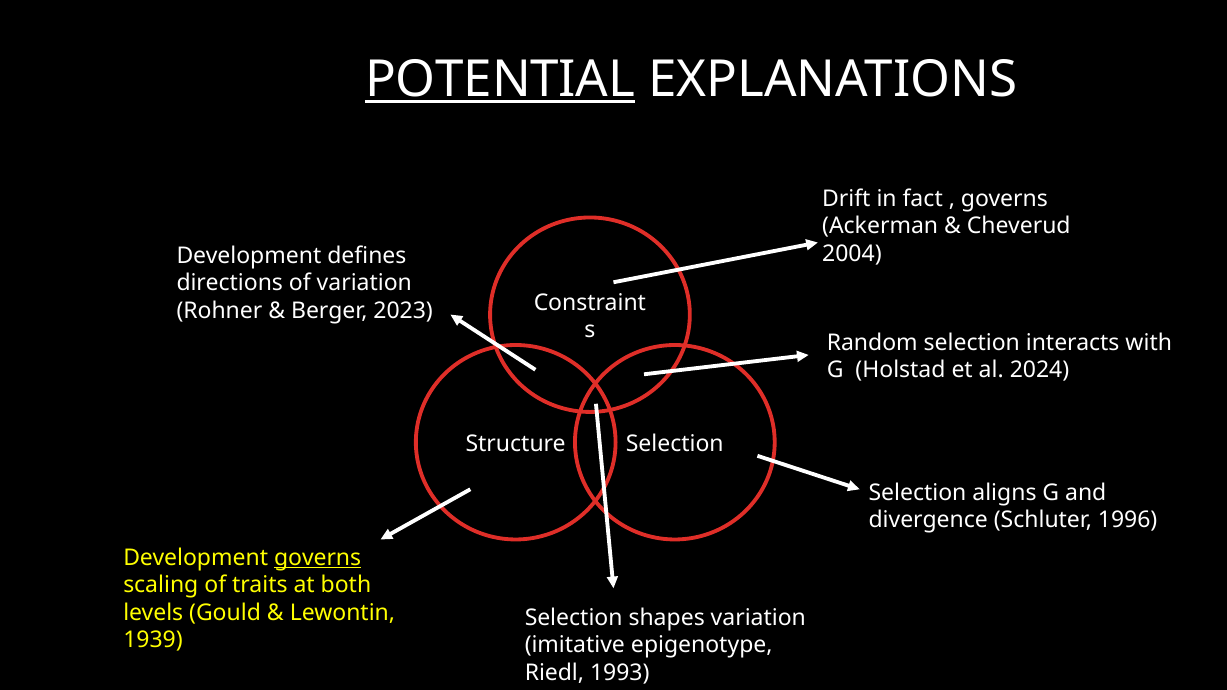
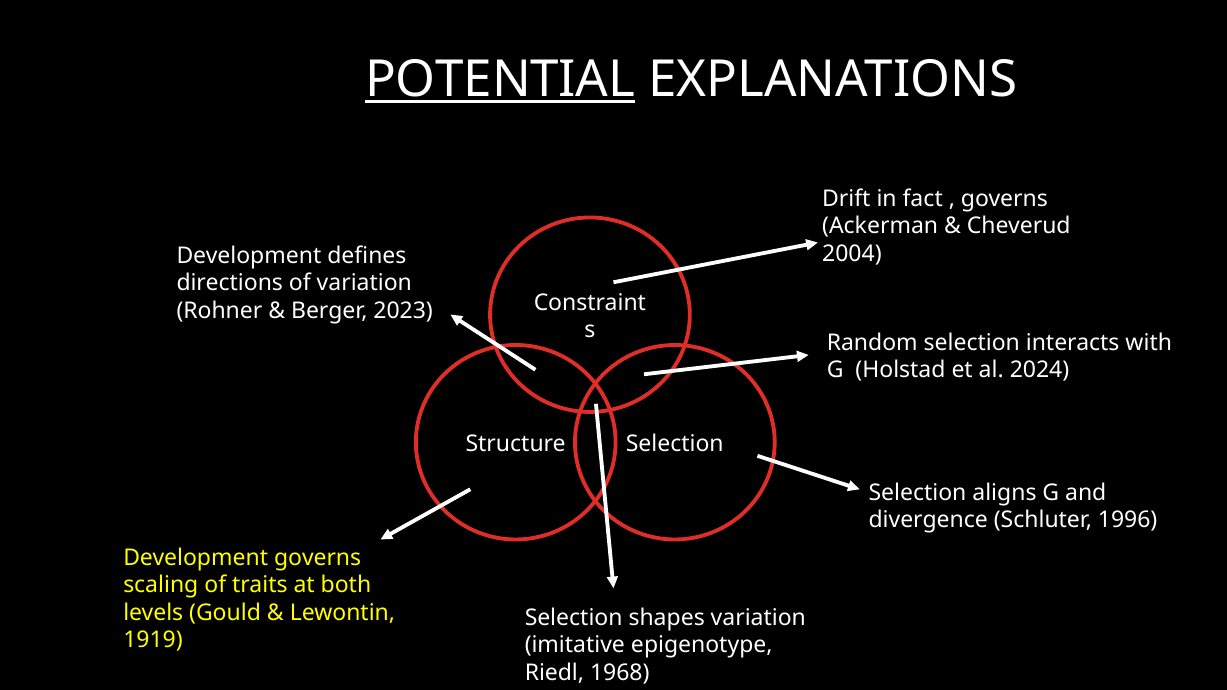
governs underline: present -> none (318, 558)
1939: 1939 -> 1919 (153, 640)
1993: 1993 -> 1968 (620, 673)
